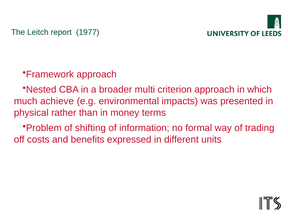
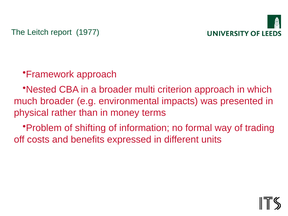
much achieve: achieve -> broader (57, 101)
